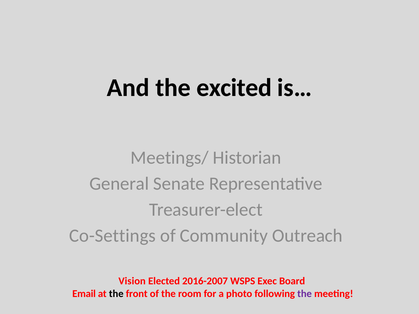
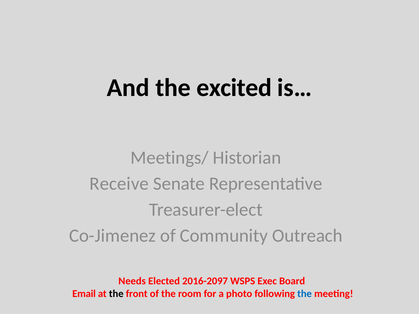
General: General -> Receive (119, 184)
Co-Settings: Co-Settings -> Co-Jimenez (112, 236)
Vision: Vision -> Needs (132, 281)
2016-2007: 2016-2007 -> 2016-2097 (205, 281)
the colour: purple -> blue (305, 294)
